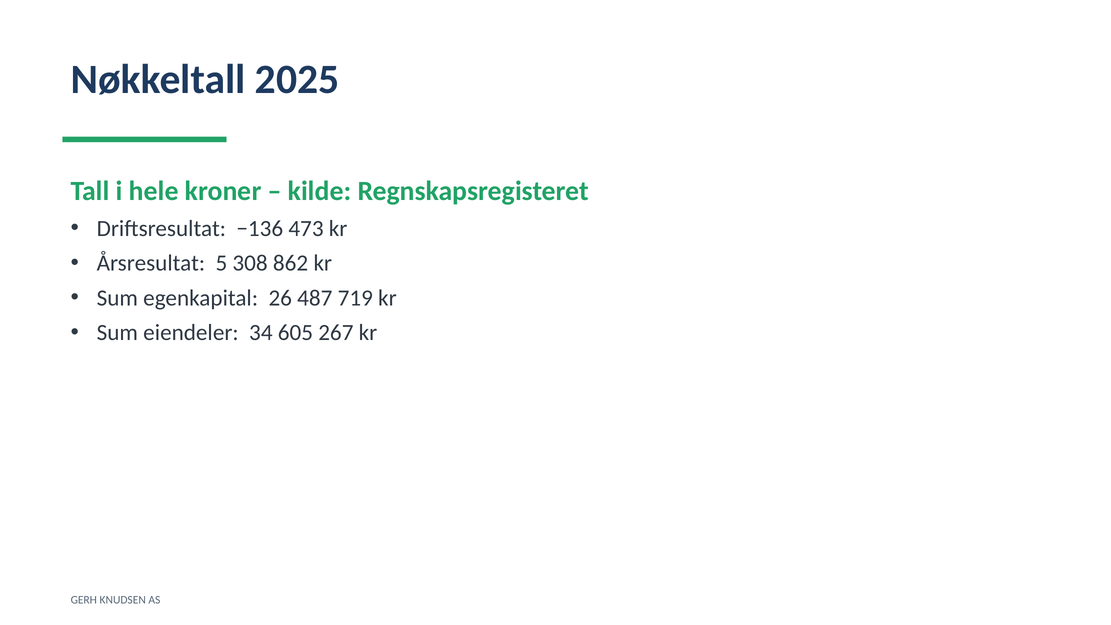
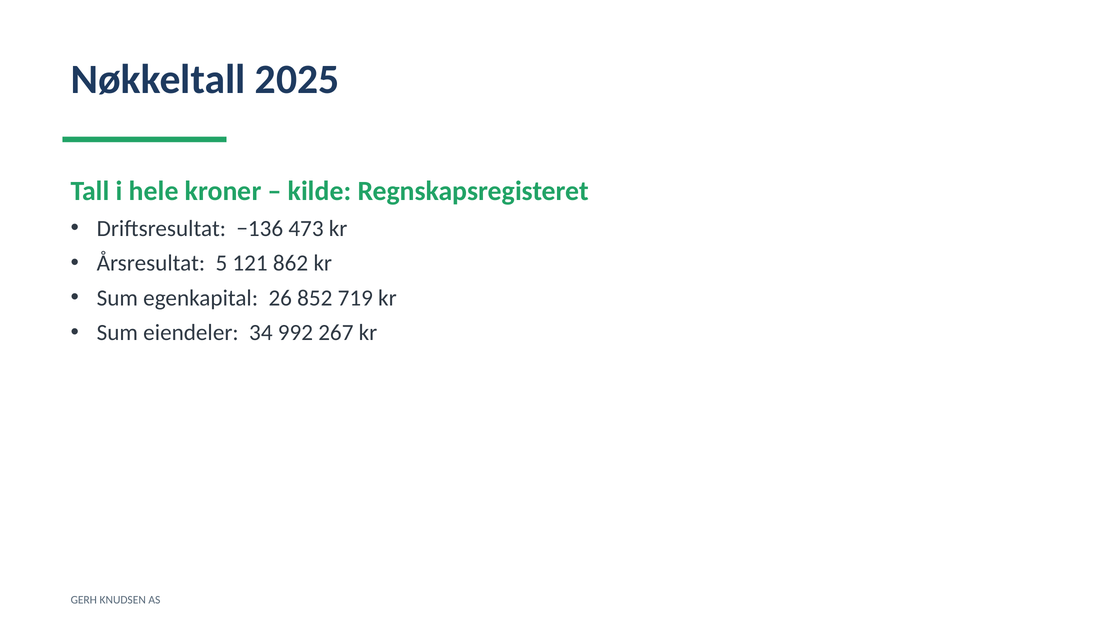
308: 308 -> 121 (250, 263)
487: 487 -> 852 (315, 298)
605: 605 -> 992 (295, 333)
